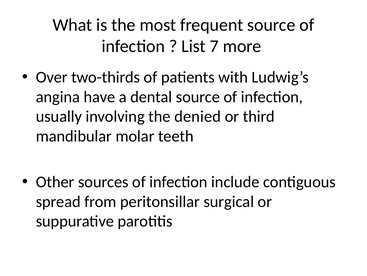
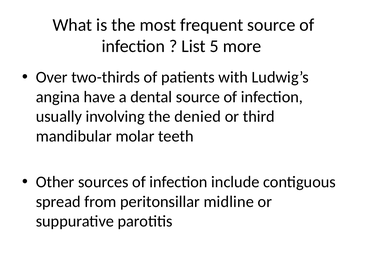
7: 7 -> 5 (214, 46)
surgical: surgical -> midline (229, 201)
